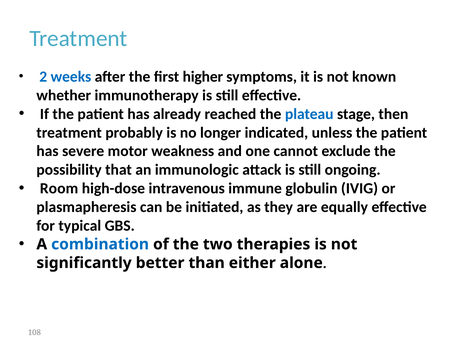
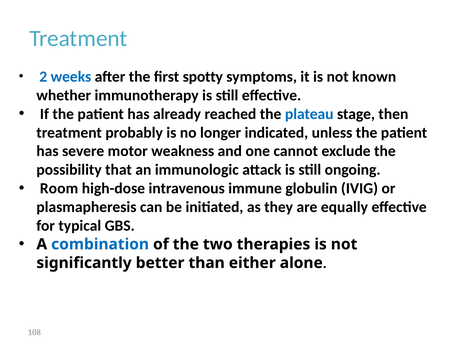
higher: higher -> spotty (203, 77)
